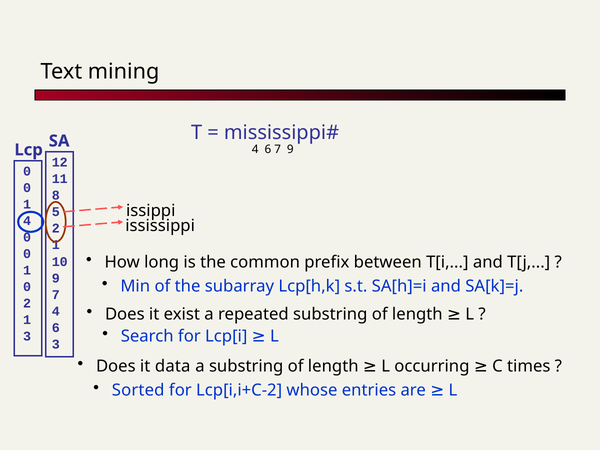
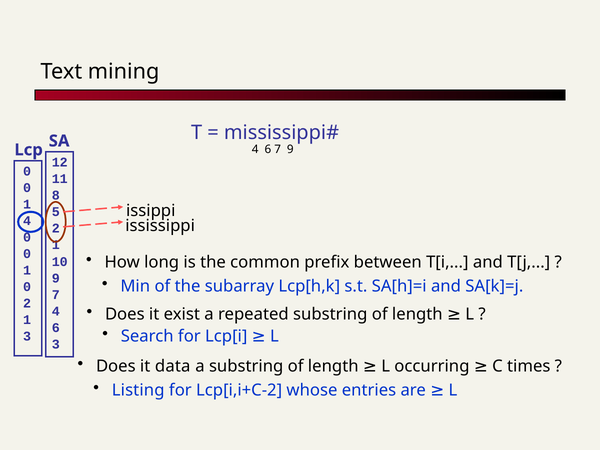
Sorted: Sorted -> Listing (138, 390)
